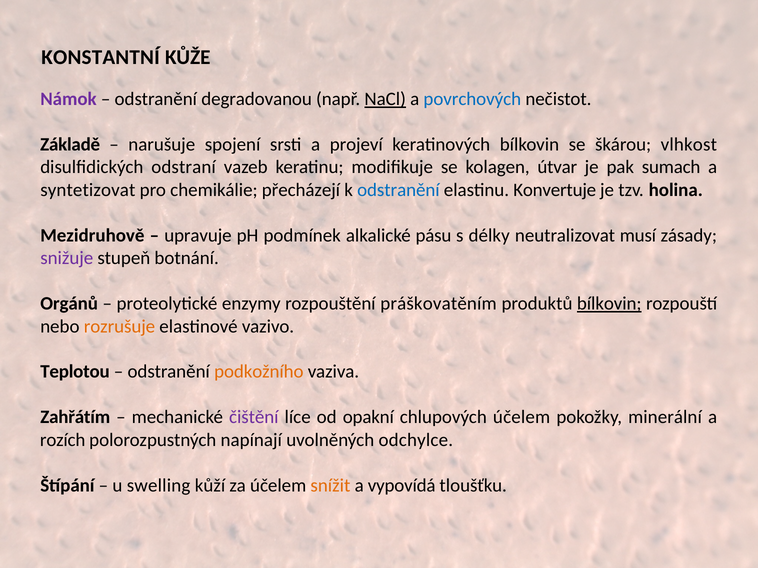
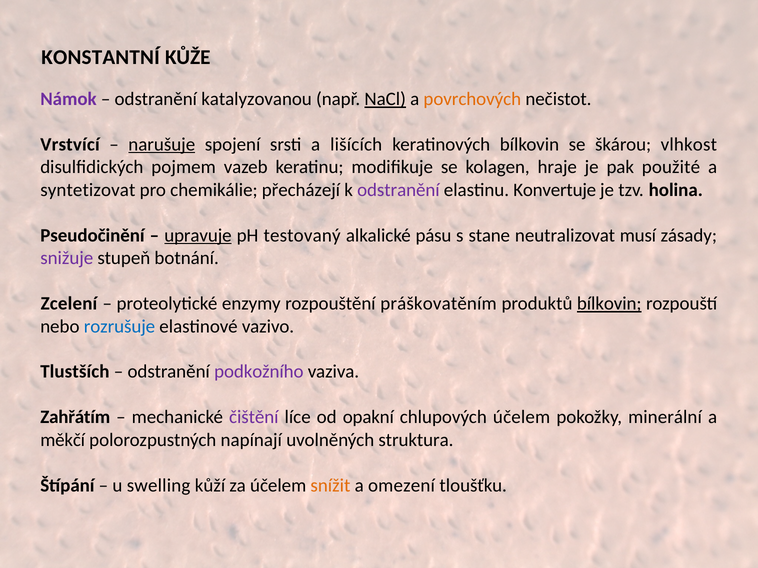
degradovanou: degradovanou -> katalyzovanou (257, 99)
povrchových colour: blue -> orange (472, 99)
Základě: Základě -> Vrstvící (70, 145)
narušuje underline: none -> present (162, 145)
projeví: projeví -> lišících (356, 145)
odstraní: odstraní -> pojmem (184, 167)
útvar: útvar -> hraje (557, 167)
sumach: sumach -> použité (671, 167)
odstranění colour: blue -> purple (398, 190)
Mezidruhově: Mezidruhově -> Pseudočinění (92, 236)
upravuje underline: none -> present (198, 236)
podmínek: podmínek -> testovaný (302, 236)
délky: délky -> stane (489, 236)
Orgánů: Orgánů -> Zcelení (69, 304)
rozrušuje colour: orange -> blue (119, 327)
Teplotou: Teplotou -> Tlustších (75, 372)
podkožního colour: orange -> purple (259, 372)
rozích: rozích -> měkčí (63, 440)
odchylce: odchylce -> struktura (416, 440)
vypovídá: vypovídá -> omezení (401, 486)
